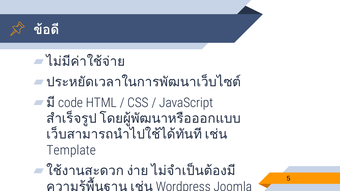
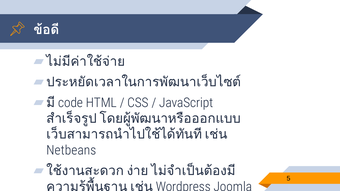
Template: Template -> Netbeans (71, 150)
